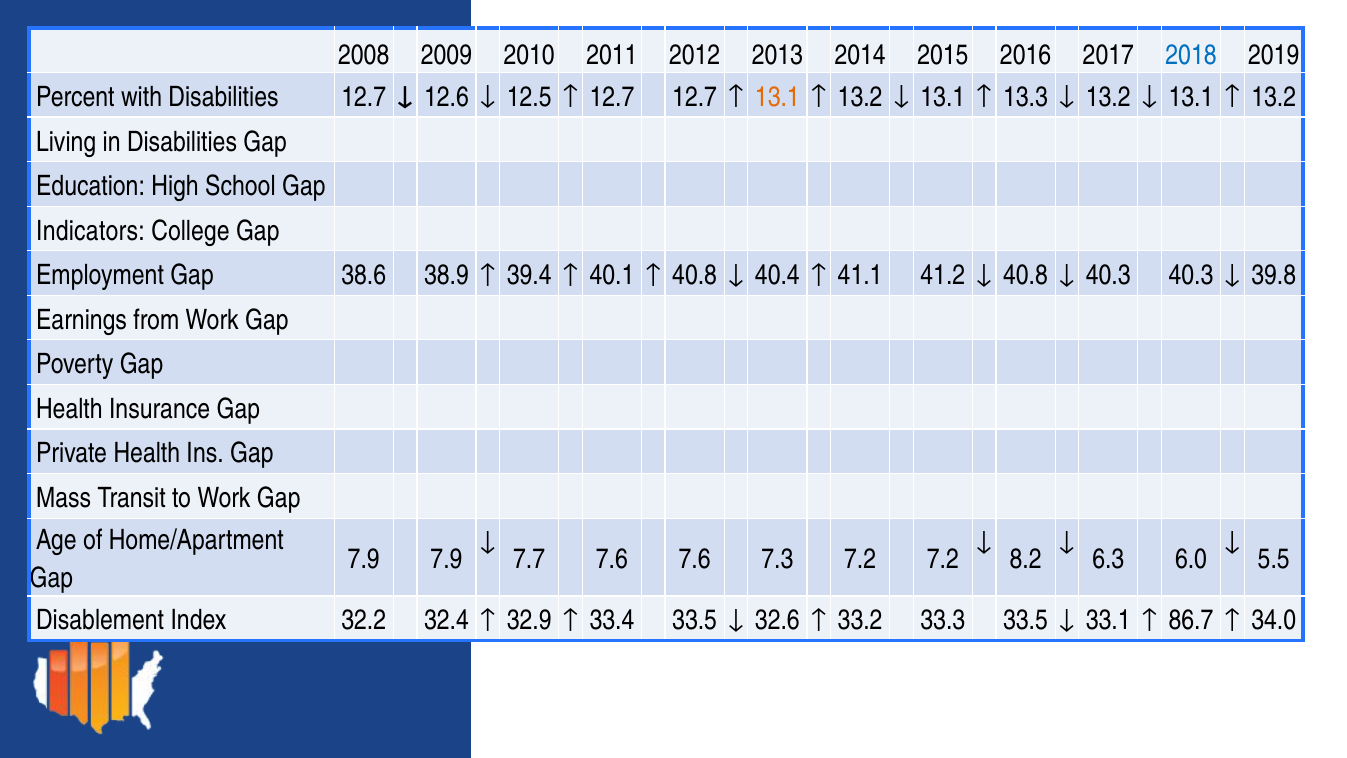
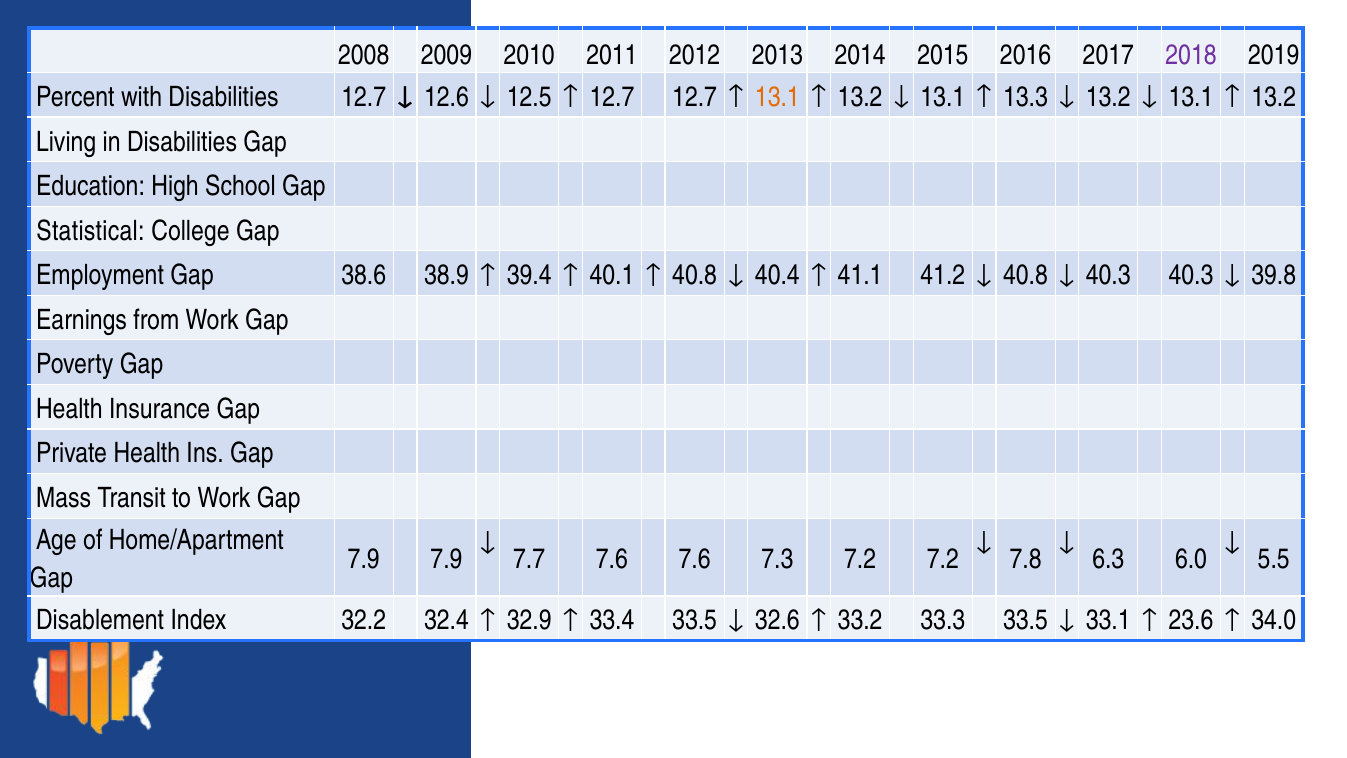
2018 colour: blue -> purple (1191, 55)
Indicators: Indicators -> Statistical (90, 231)
8.2: 8.2 -> 7.8 (1026, 559)
86.7: 86.7 -> 23.6 (1191, 620)
